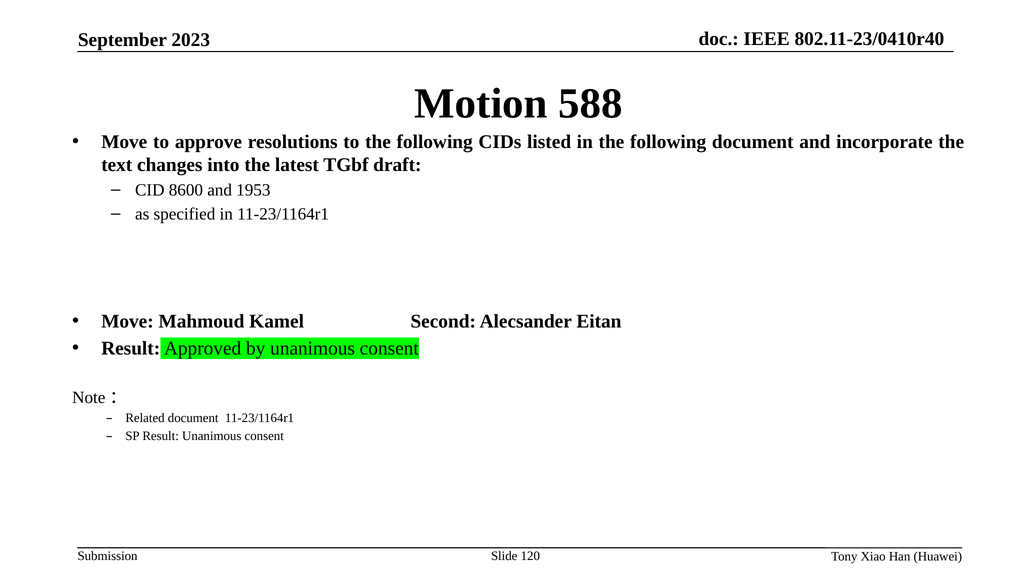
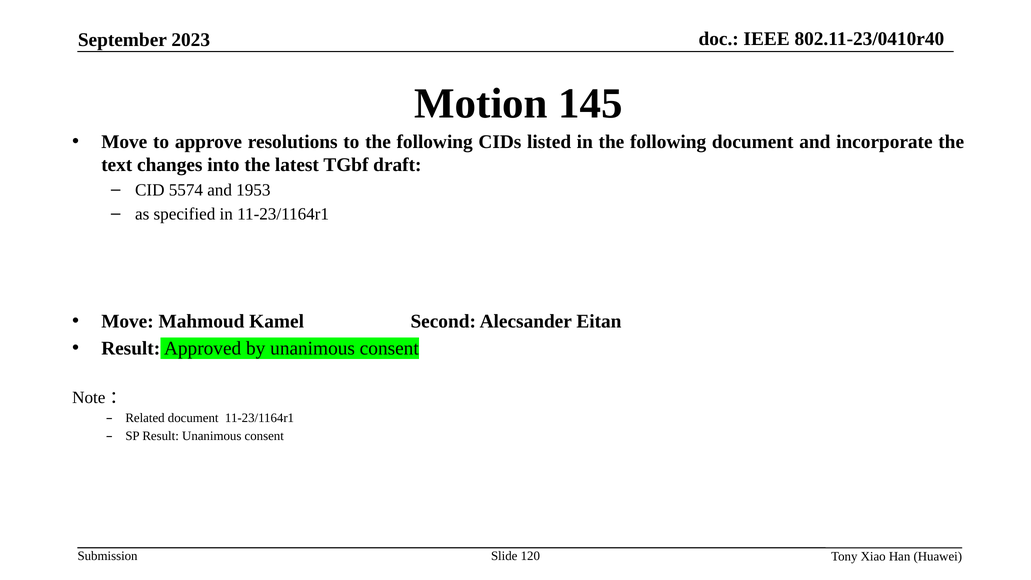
588: 588 -> 145 (591, 104)
8600: 8600 -> 5574 (186, 190)
